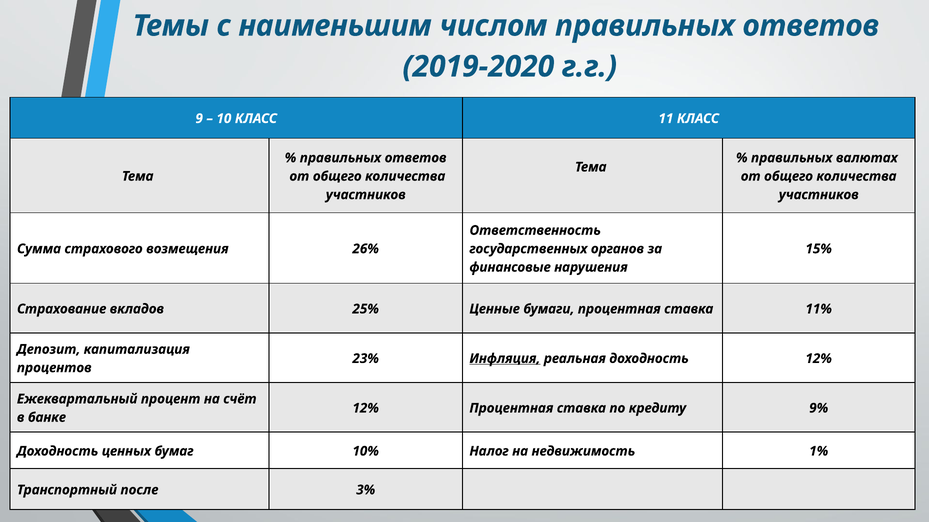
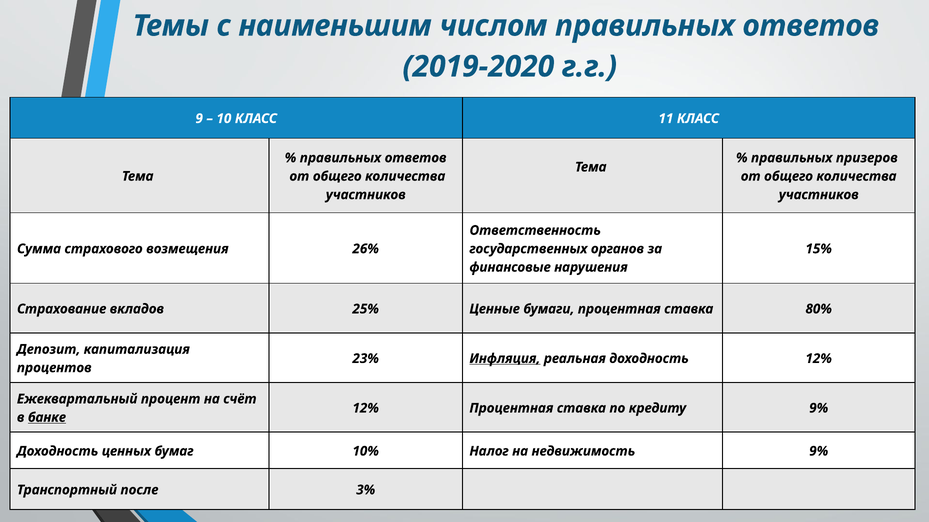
валютах: валютах -> призеров (867, 158)
11%: 11% -> 80% (819, 309)
банке underline: none -> present (47, 418)
недвижимость 1%: 1% -> 9% (819, 452)
